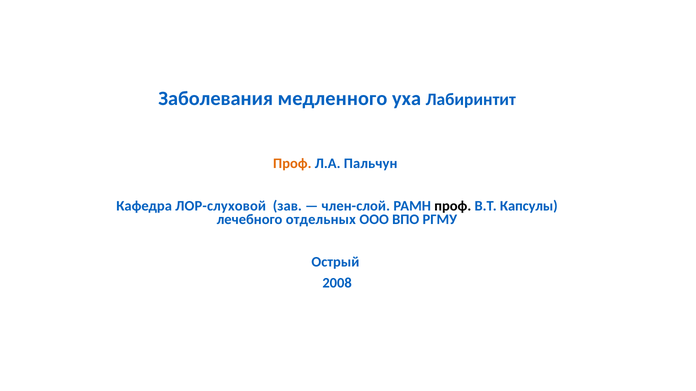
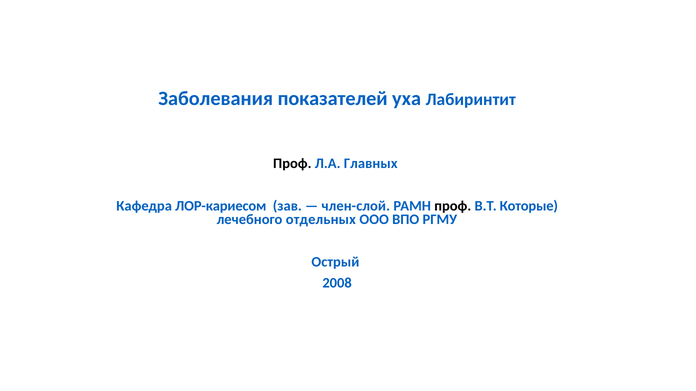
медленного: медленного -> показателей (333, 99)
Проф colour: orange -> black (292, 164)
Пальчун: Пальчун -> Главных (371, 164)
ЛОР-слуховой: ЛОР-слуховой -> ЛОР-кариесом (221, 206)
Капсулы: Капсулы -> Которые (529, 206)
